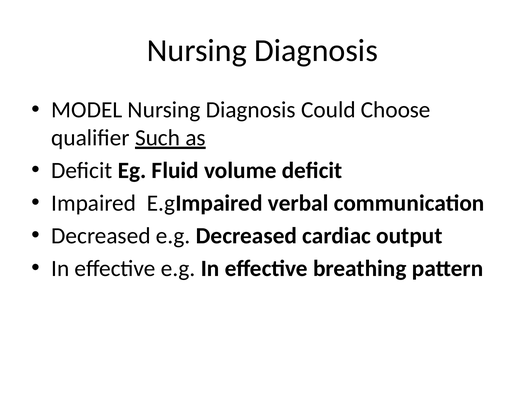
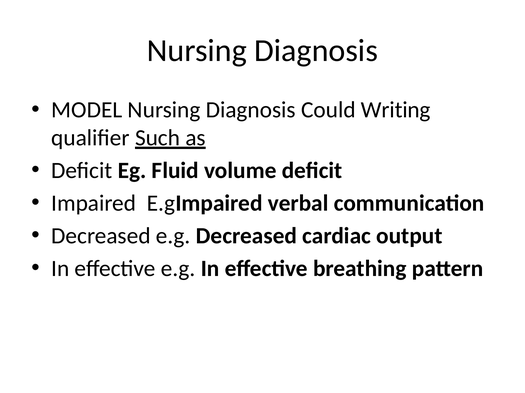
Choose: Choose -> Writing (396, 110)
